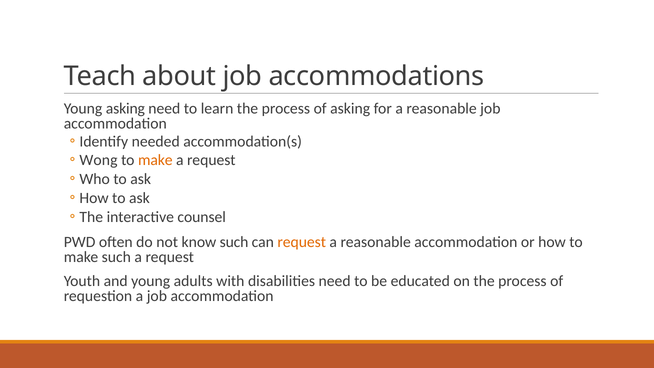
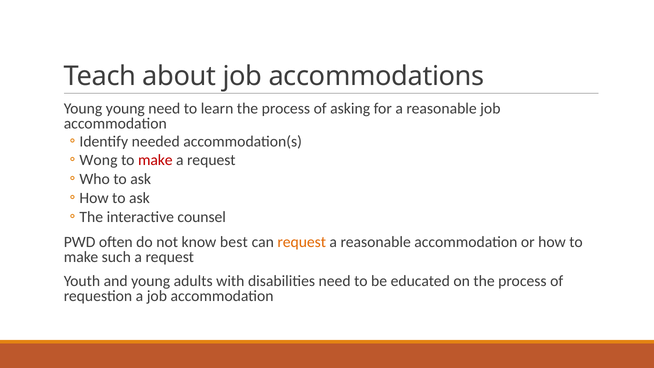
Young asking: asking -> young (125, 108)
make colour: orange -> red (155, 160)
know such: such -> best (234, 242)
